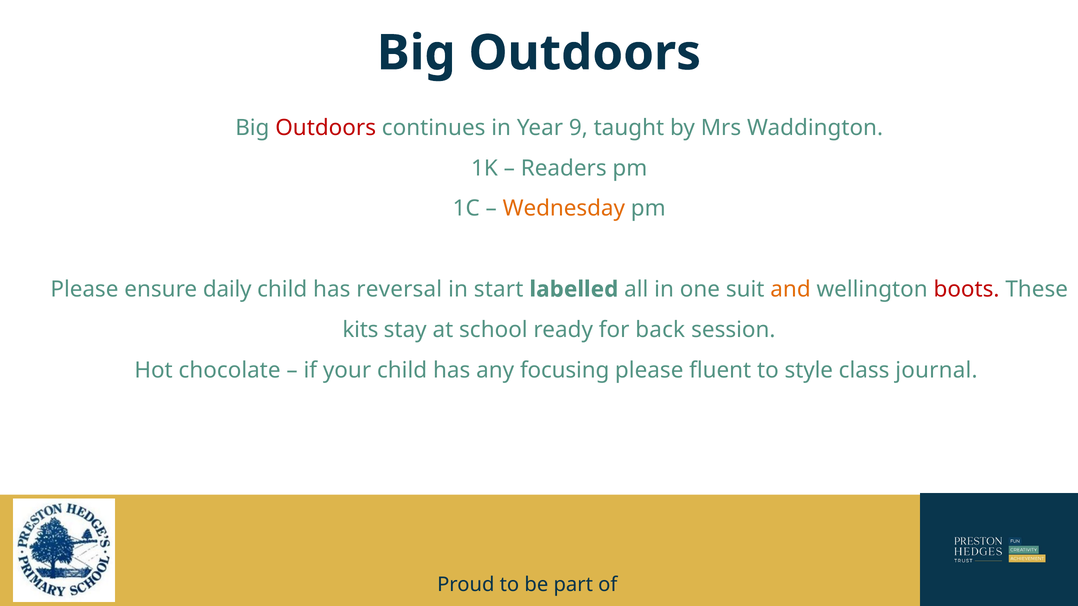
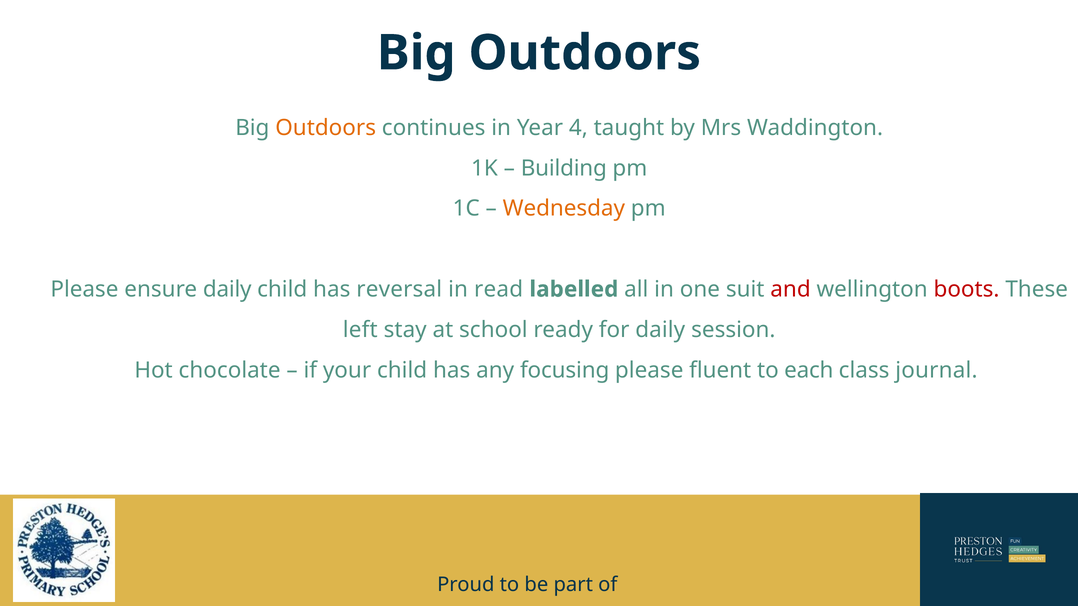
Outdoors colour: red -> orange (326, 128)
9: 9 -> 4 (578, 128)
Readers: Readers -> Building (564, 168)
start: start -> read (499, 289)
and colour: orange -> red (791, 289)
kits: kits -> left (360, 330)
for back: back -> daily (660, 330)
style: style -> each (809, 370)
